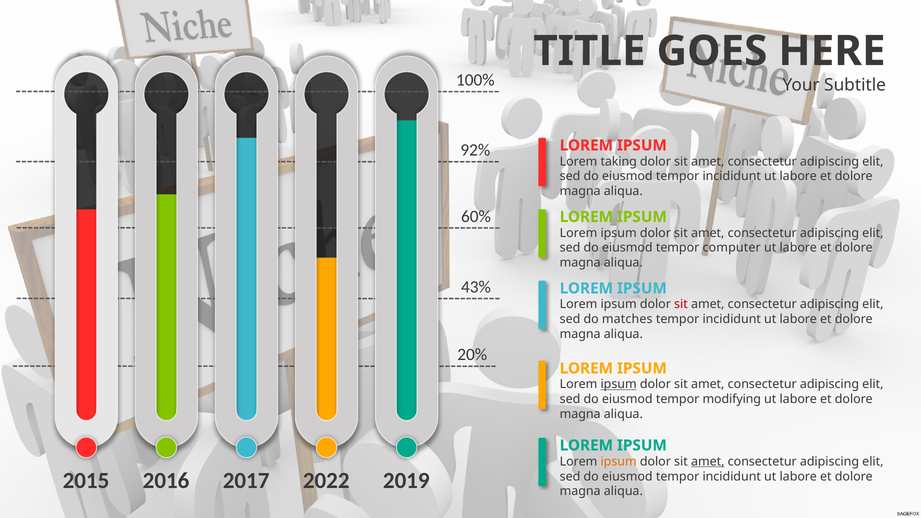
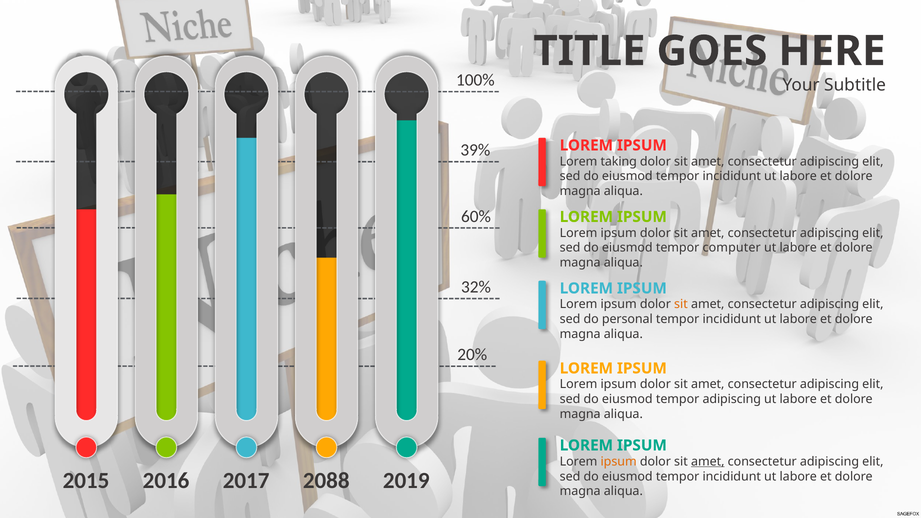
92%: 92% -> 39% (475, 150)
43%: 43% -> 32% (476, 287)
sit colour: red -> orange (681, 304)
matches: matches -> personal (627, 319)
ipsum underline: present -> none (619, 384)
tempor modifying: modifying -> adipiscing (732, 399)
2022: 2022 -> 2088 (326, 480)
